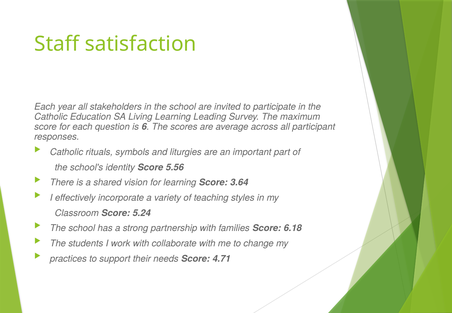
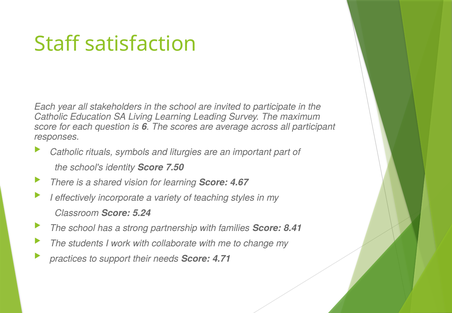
5.56: 5.56 -> 7.50 (175, 167)
3.64: 3.64 -> 4.67 (239, 183)
6.18: 6.18 -> 8.41 (293, 228)
